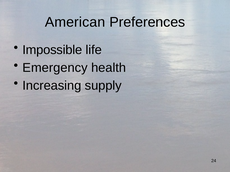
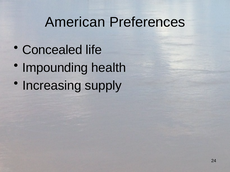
Impossible: Impossible -> Concealed (52, 50)
Emergency: Emergency -> Impounding (55, 68)
